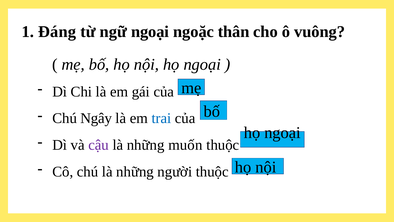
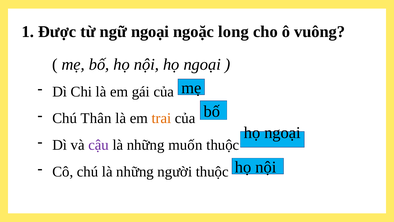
Đáng: Đáng -> Được (57, 32)
thân: thân -> long (233, 32)
Ngây: Ngây -> Thân (96, 118)
trai colour: blue -> orange (161, 118)
